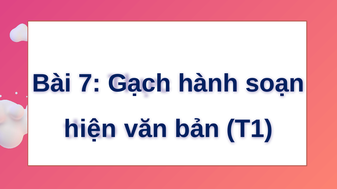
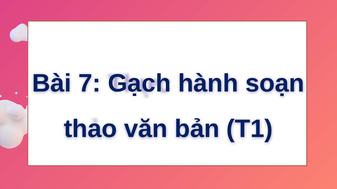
hiện: hiện -> thao (90, 129)
